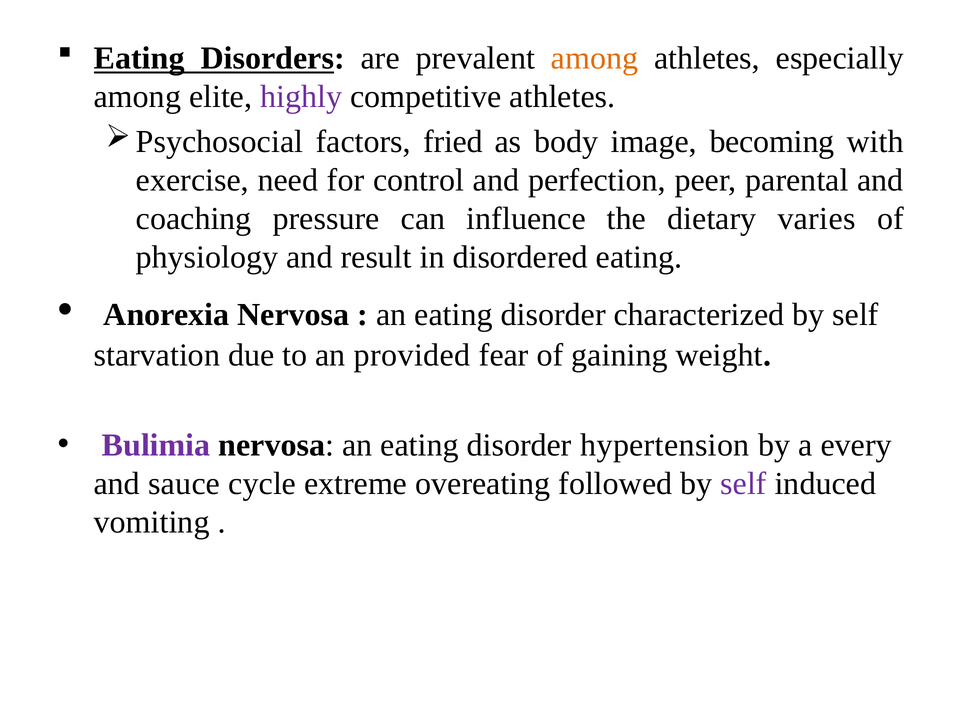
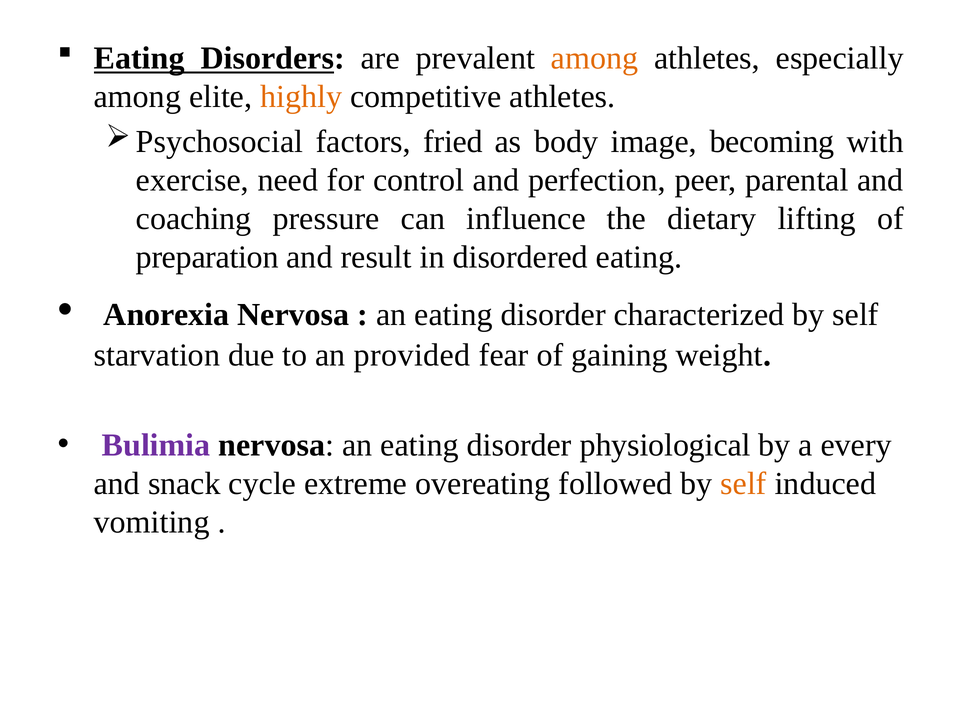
highly colour: purple -> orange (301, 97)
varies: varies -> lifting (817, 219)
physiology: physiology -> preparation (207, 257)
hypertension: hypertension -> physiological (665, 445)
sauce: sauce -> snack (184, 484)
self colour: purple -> orange (744, 484)
